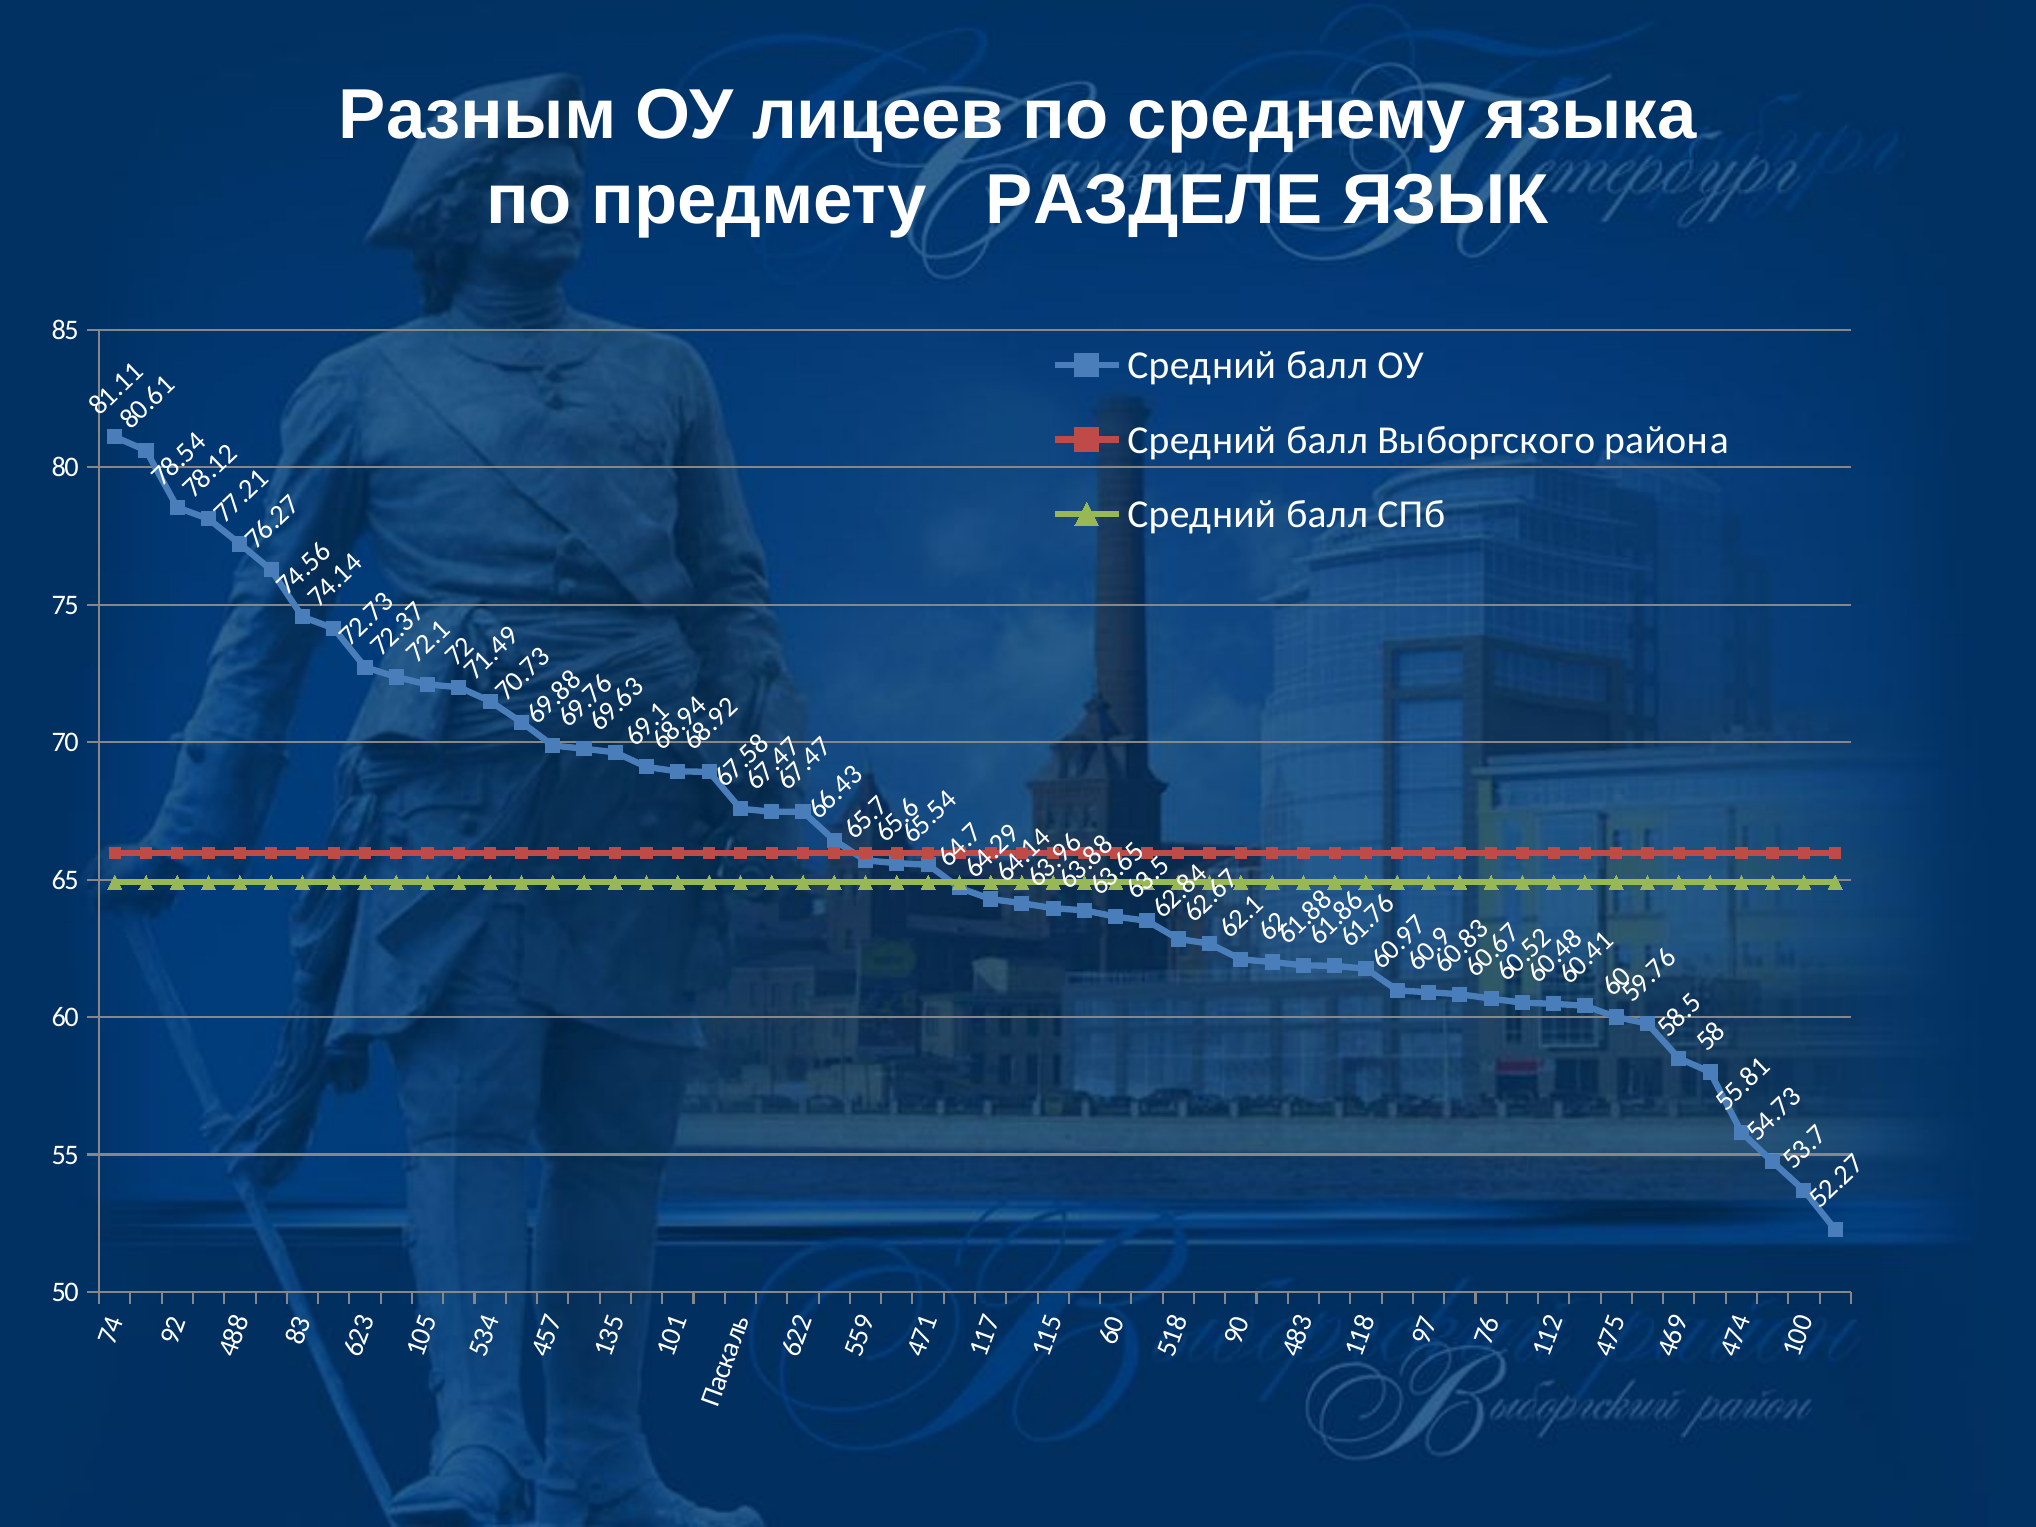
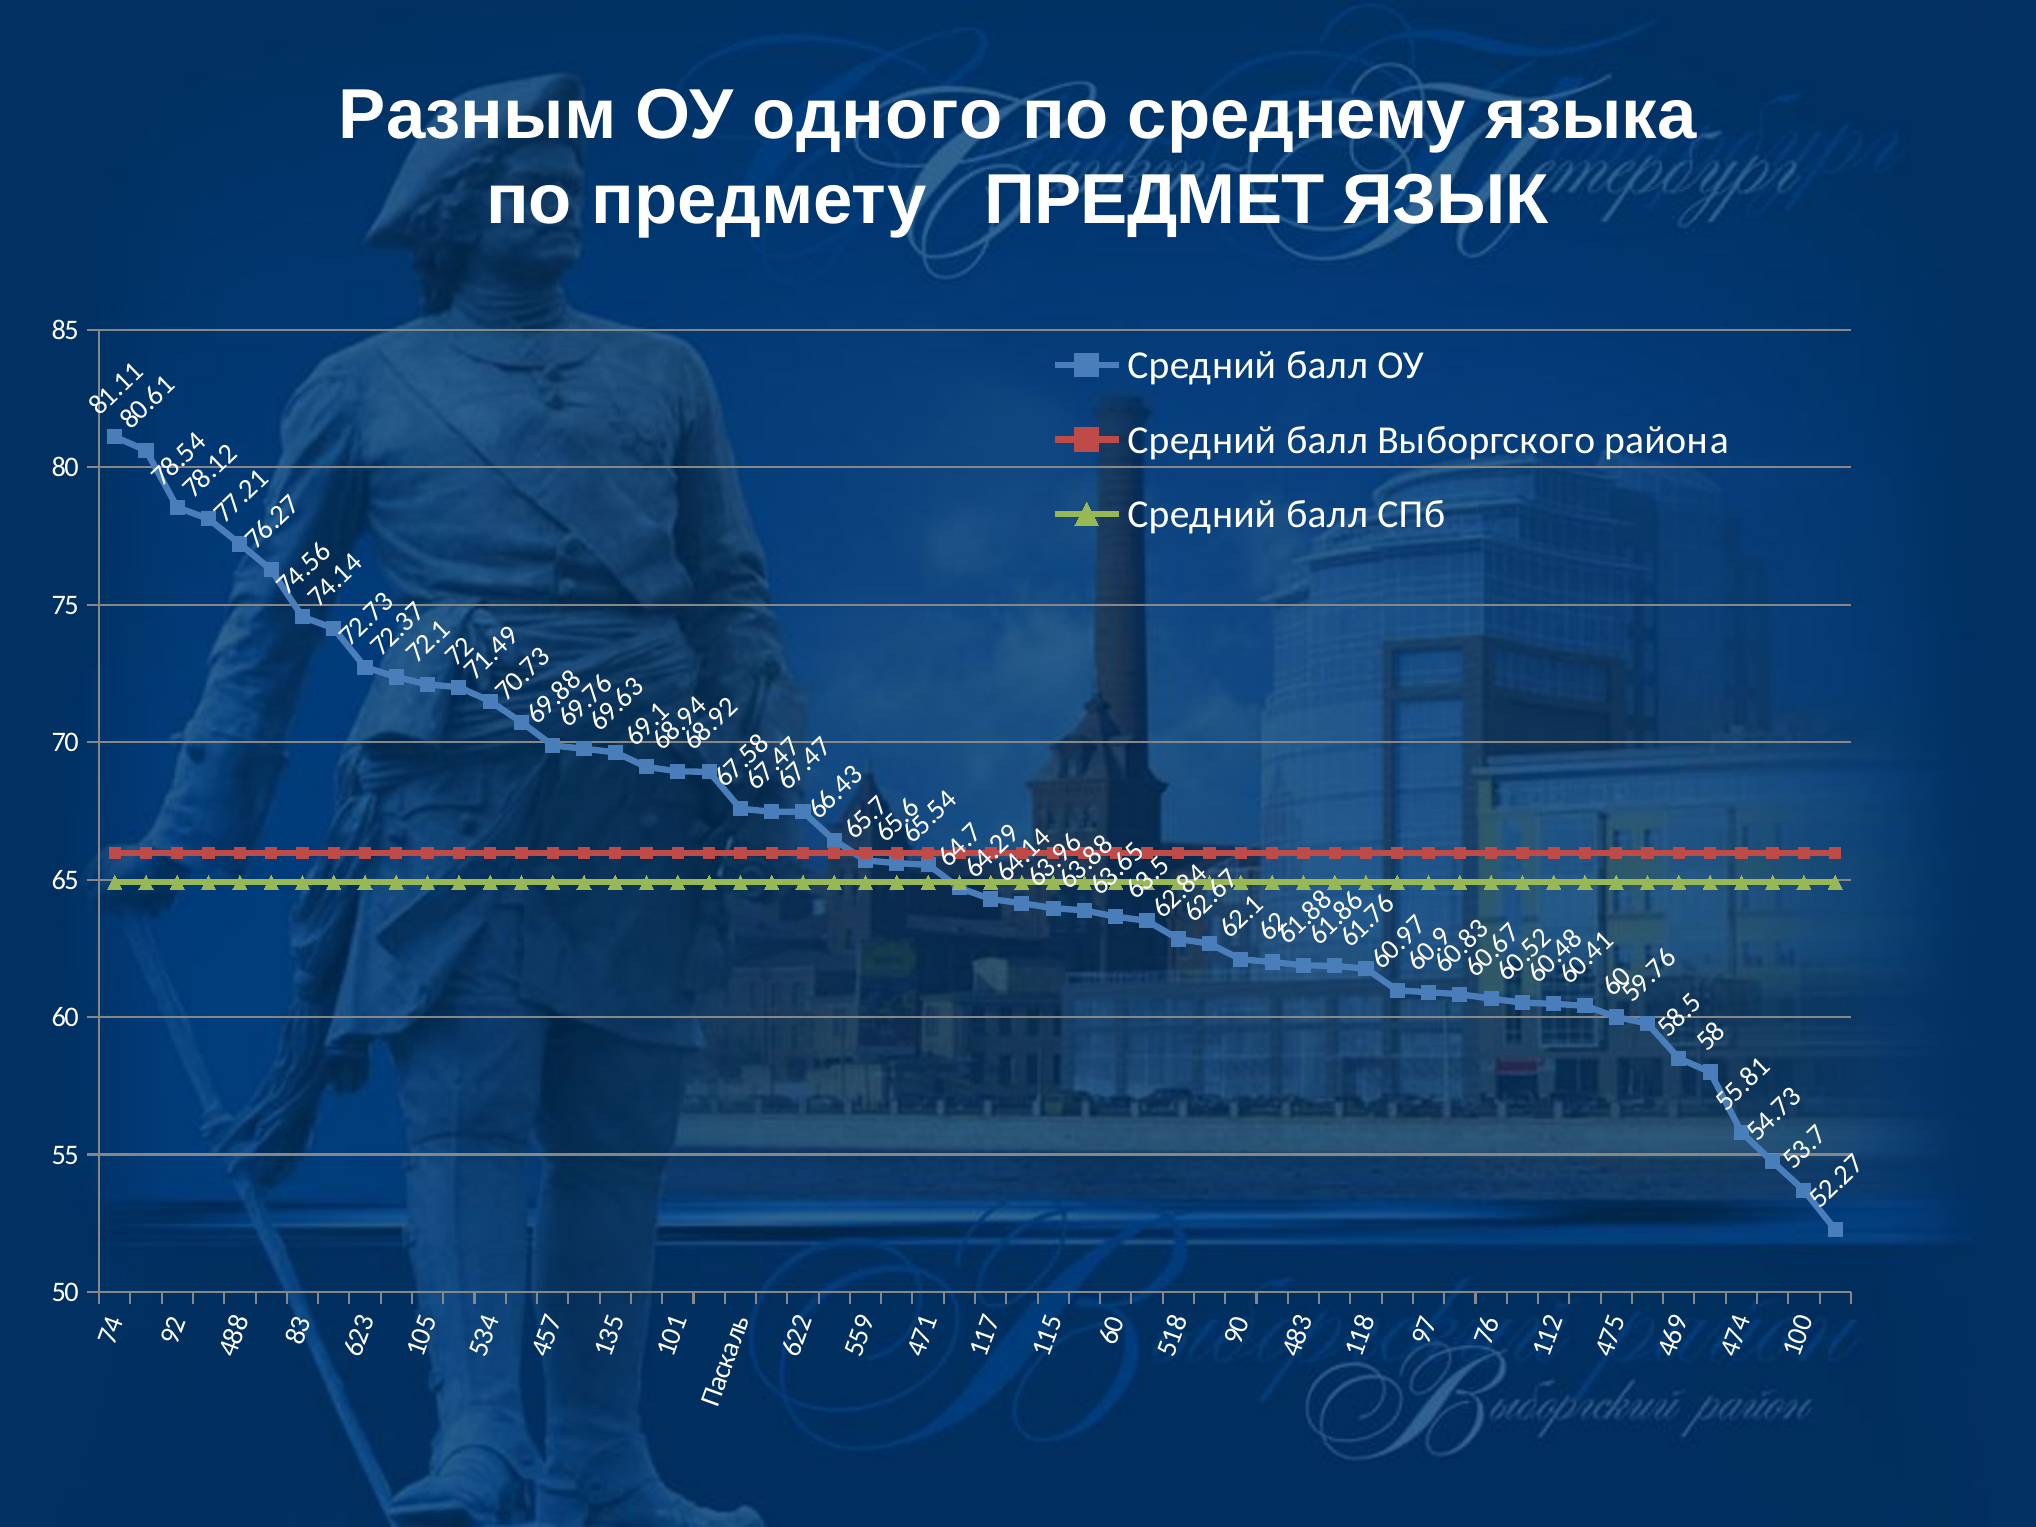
лицеев: лицеев -> одного (877, 115)
РАЗДЕЛЕ: РАЗДЕЛЕ -> ПРЕДМЕТ (1155, 200)
